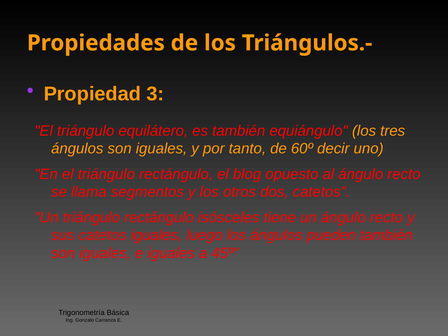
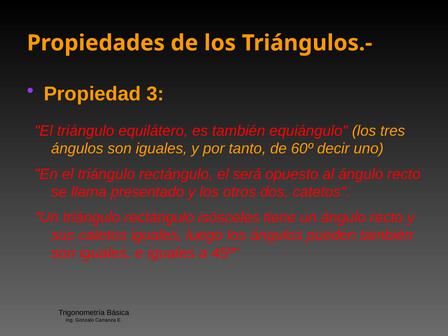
blog: blog -> será (247, 174)
segmentos: segmentos -> presentado (147, 192)
